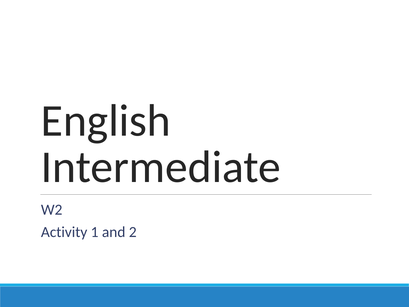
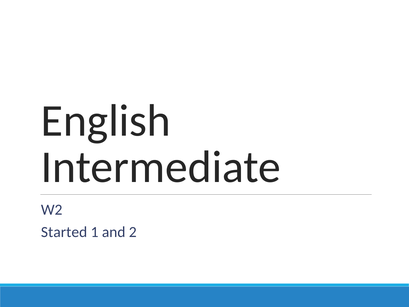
Activity: Activity -> Started (64, 232)
